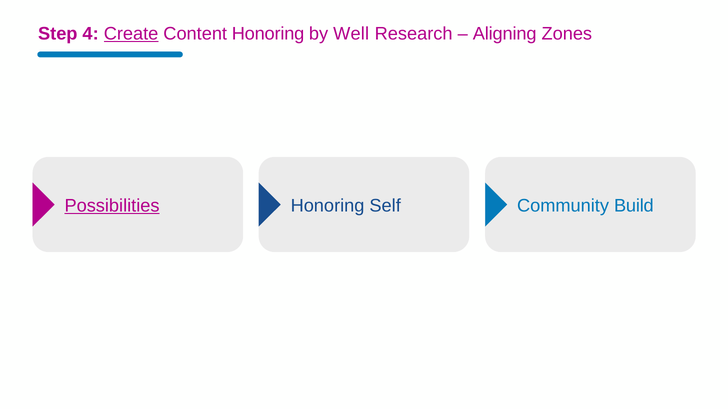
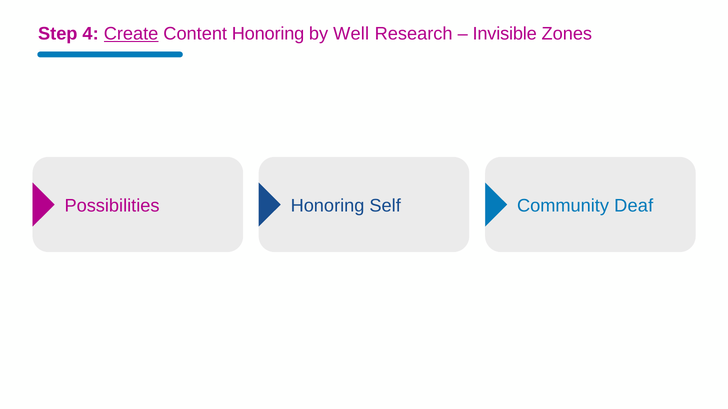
Aligning: Aligning -> Invisible (505, 34)
Possibilities underline: present -> none (112, 206)
Build: Build -> Deaf (634, 206)
